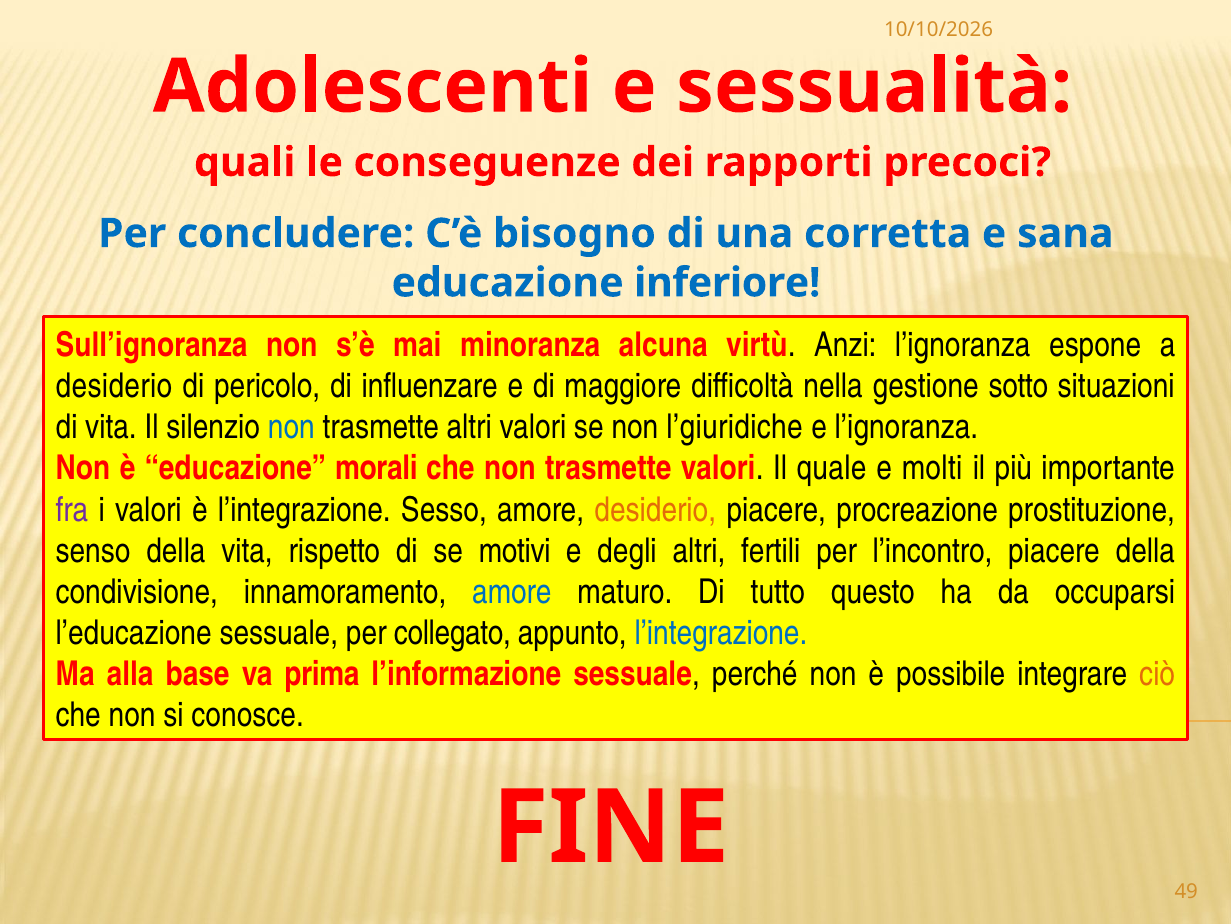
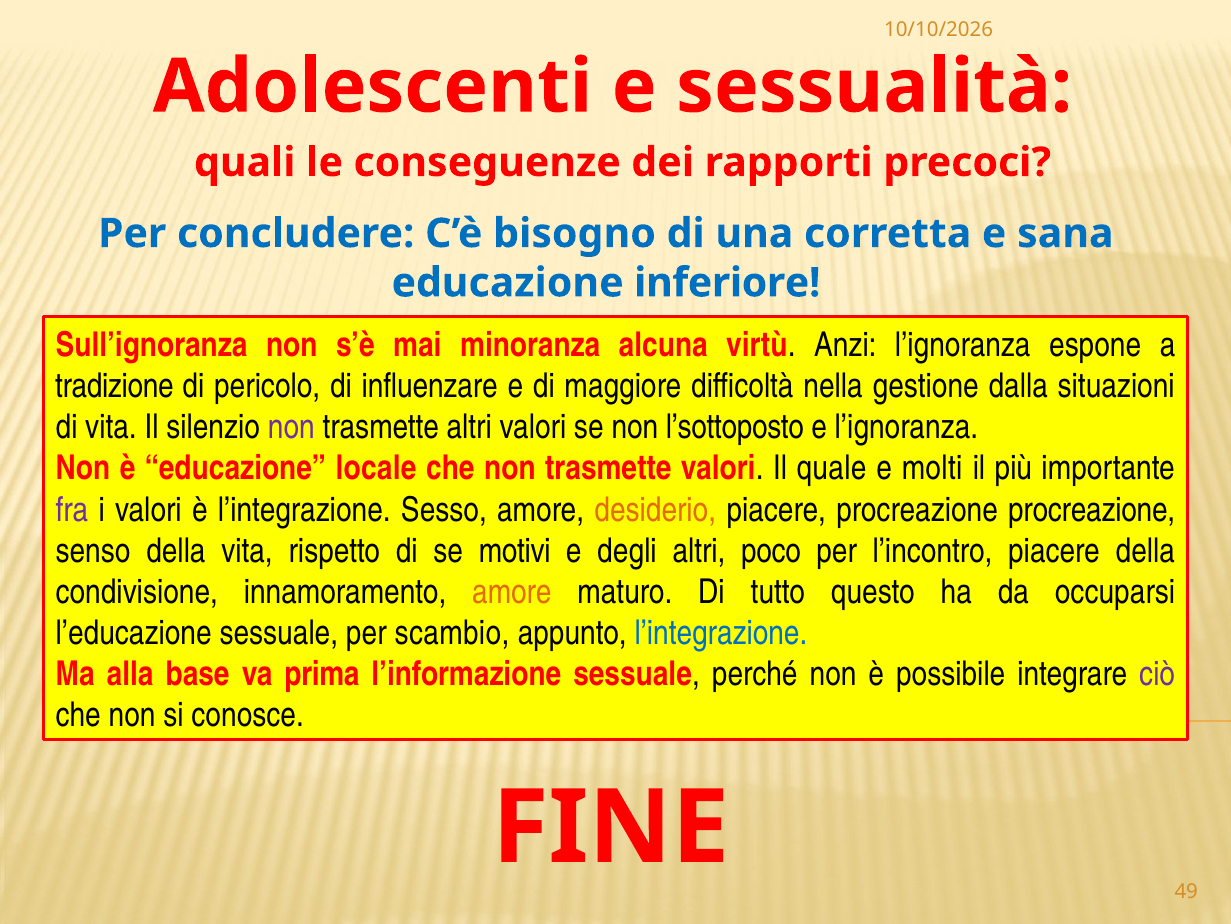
desiderio: desiderio -> tradizione (114, 386)
sotto: sotto -> dalla (1018, 386)
non colour: blue -> purple (291, 427)
l’giuridiche: l’giuridiche -> l’sottoposto (735, 427)
morali: morali -> locale (376, 468)
procreazione prostituzione: prostituzione -> procreazione (1092, 509)
fertili: fertili -> poco (771, 550)
amore colour: blue -> orange (512, 591)
collegato: collegato -> scambio (452, 633)
ciò colour: orange -> purple (1157, 674)
